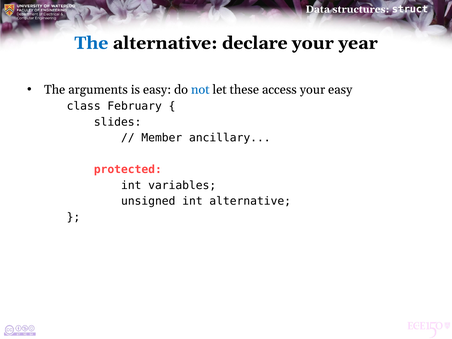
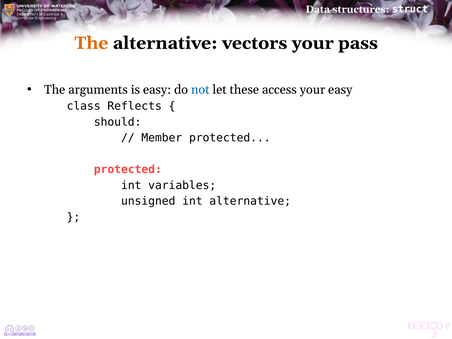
The colour: blue -> orange (91, 43)
declare: declare -> vectors (255, 43)
year: year -> pass (358, 43)
February: February -> Reflects (135, 106)
slides: slides -> should (118, 122)
Member ancillary: ancillary -> protected (230, 138)
